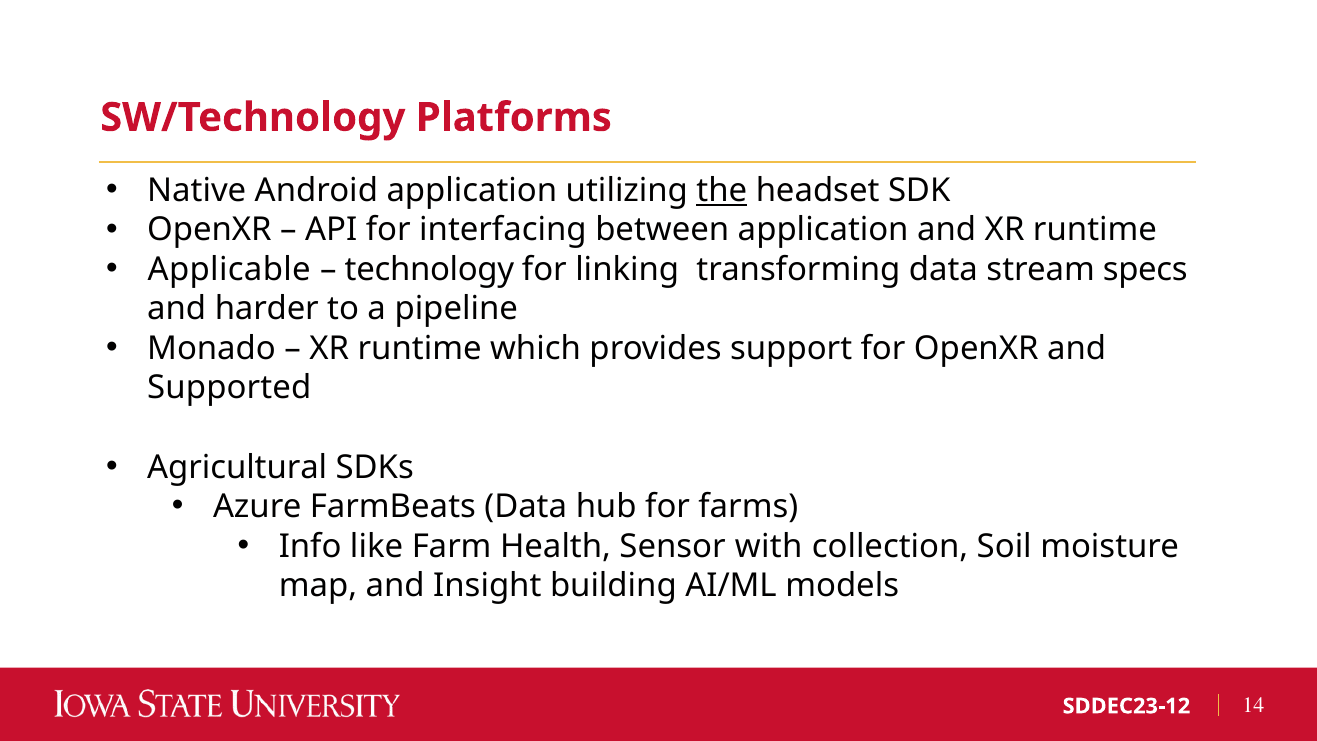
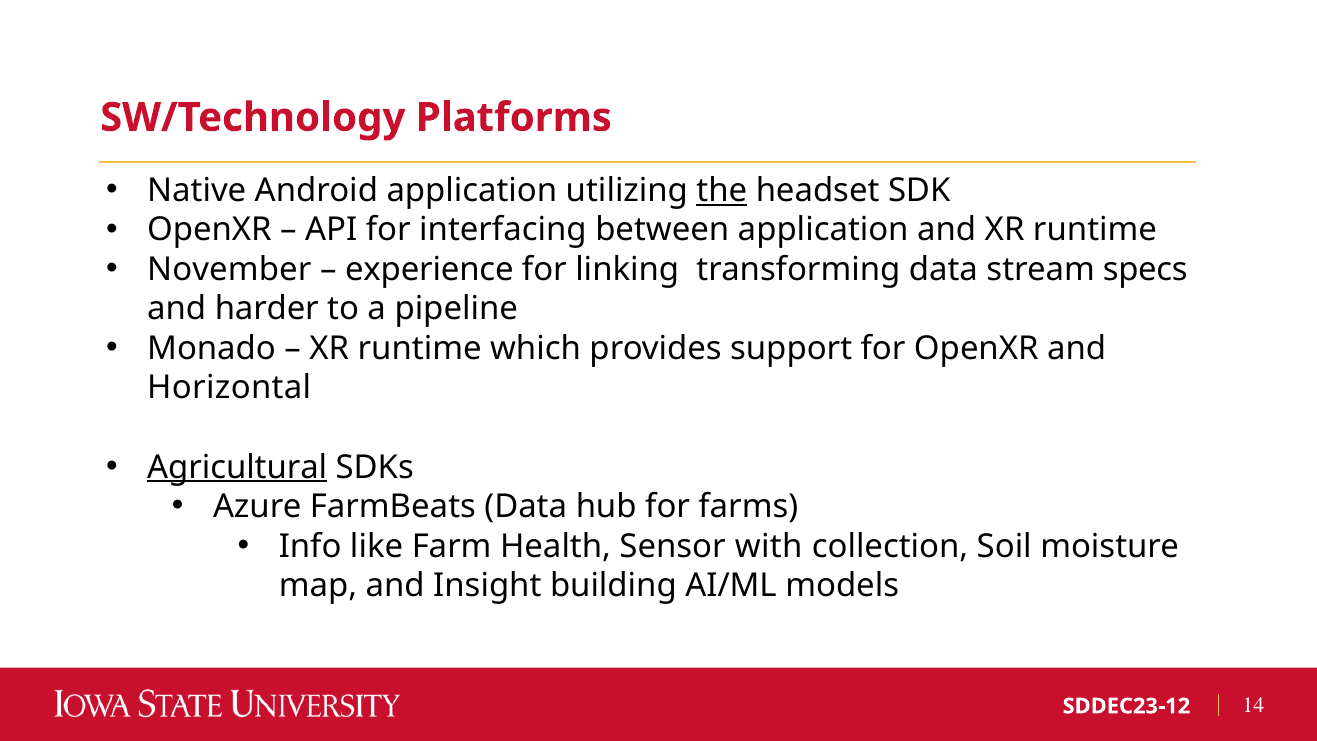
Applicable: Applicable -> November (229, 269)
technology: technology -> experience (429, 269)
Supported: Supported -> Horizontal (229, 388)
Agricultural underline: none -> present (237, 467)
